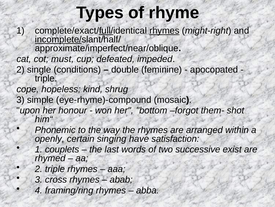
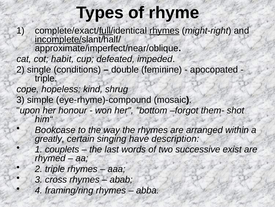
must: must -> habit (63, 59)
Phonemic: Phonemic -> Bookcase (55, 130)
openly: openly -> greatly (50, 138)
satisfaction: satisfaction -> description (175, 138)
